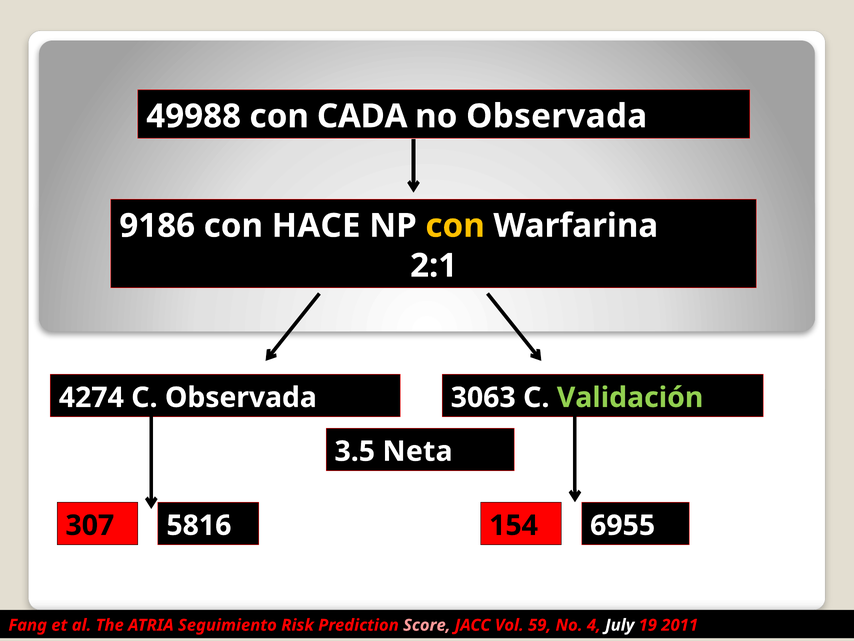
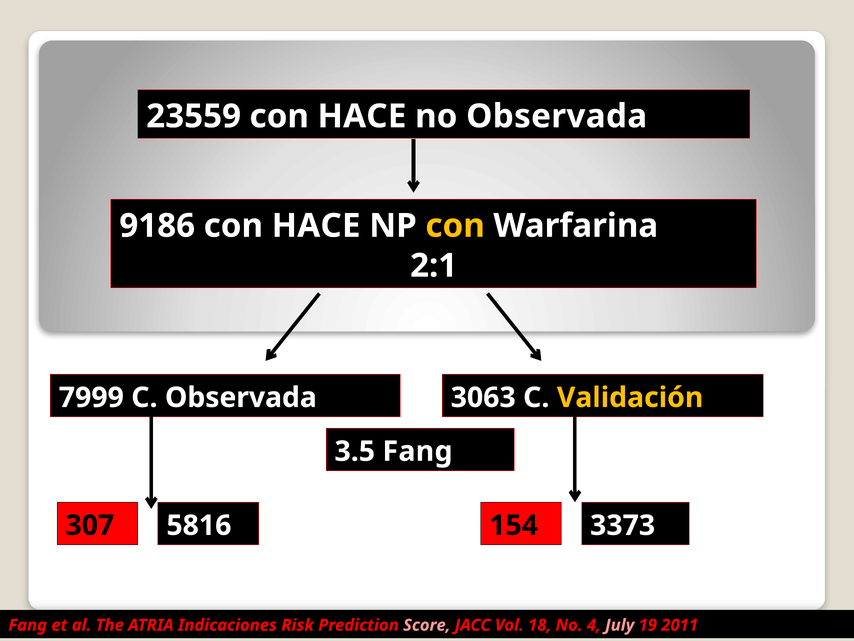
49988: 49988 -> 23559 (194, 116)
CADA: CADA -> HACE (362, 116)
4274: 4274 -> 7999 (91, 397)
Validación colour: light green -> yellow (630, 397)
3.5 Neta: Neta -> Fang (417, 451)
6955: 6955 -> 3373 (623, 525)
Seguimiento: Seguimiento -> Indicaciones (227, 625)
59: 59 -> 18 (540, 625)
July colour: white -> pink (620, 625)
